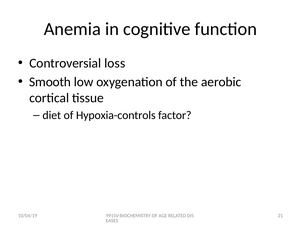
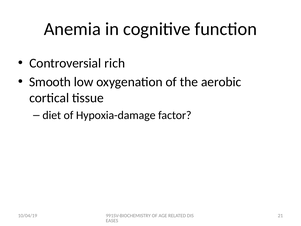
loss: loss -> rich (115, 63)
Hypoxia-controls: Hypoxia-controls -> Hypoxia-damage (116, 115)
